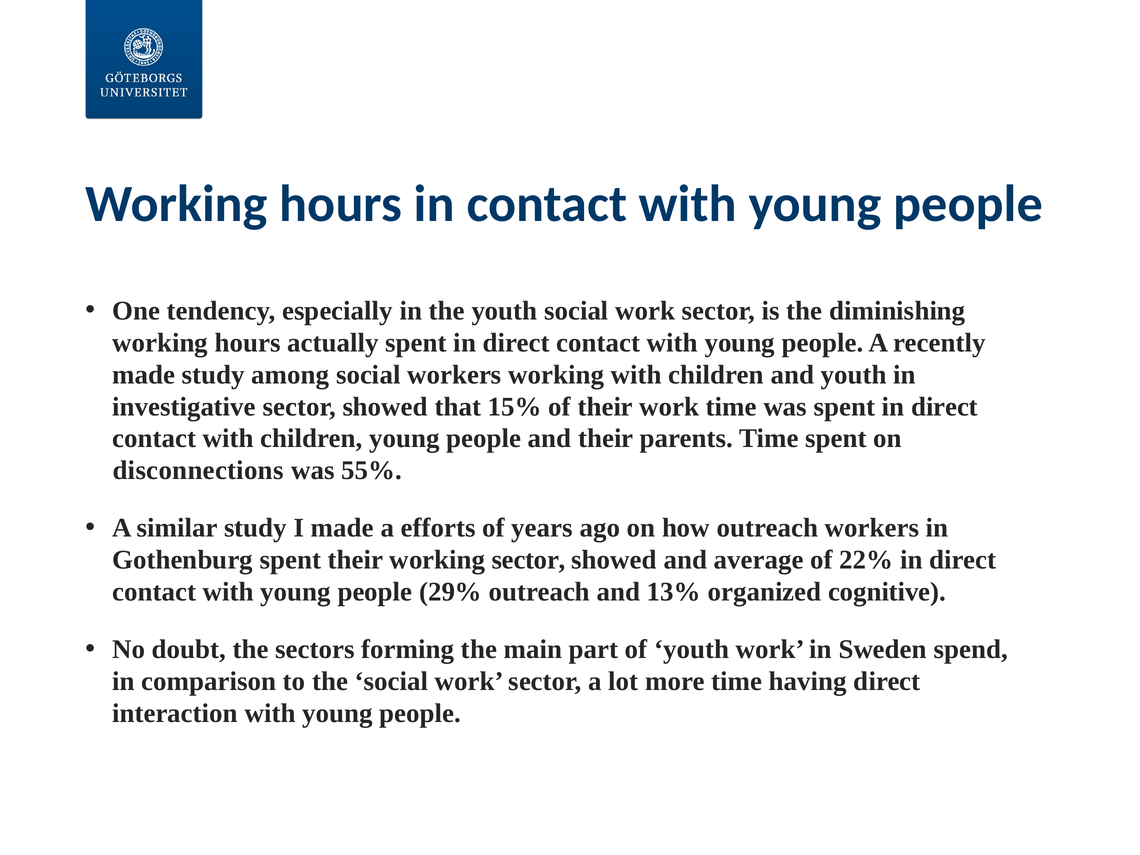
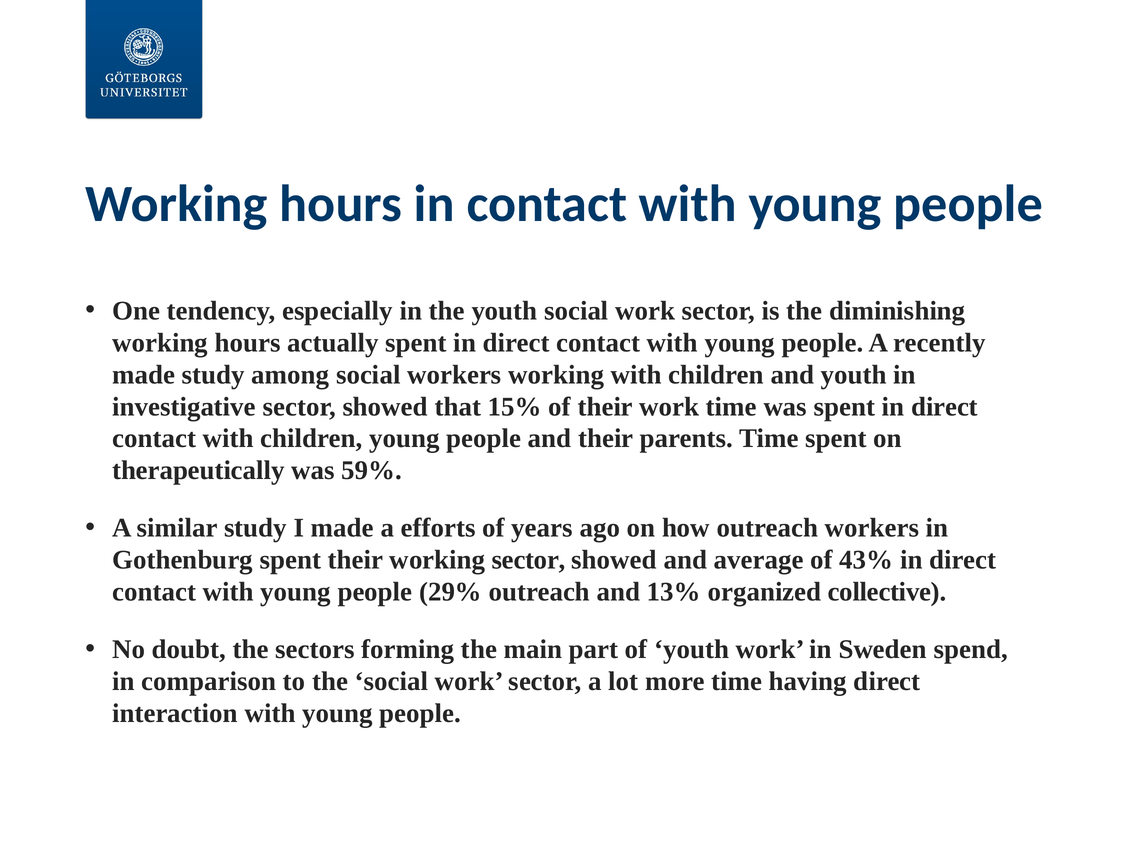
disconnections: disconnections -> therapeutically (198, 471)
55%: 55% -> 59% (372, 471)
22%: 22% -> 43% (866, 560)
cognitive: cognitive -> collective (887, 592)
